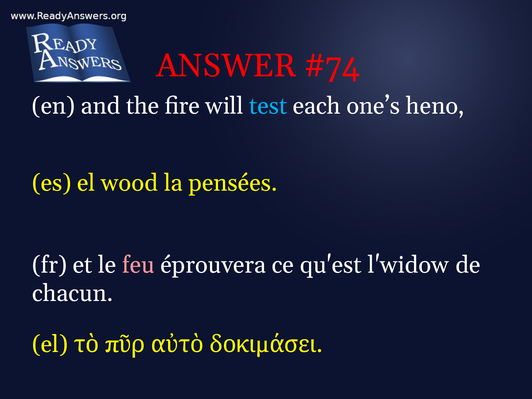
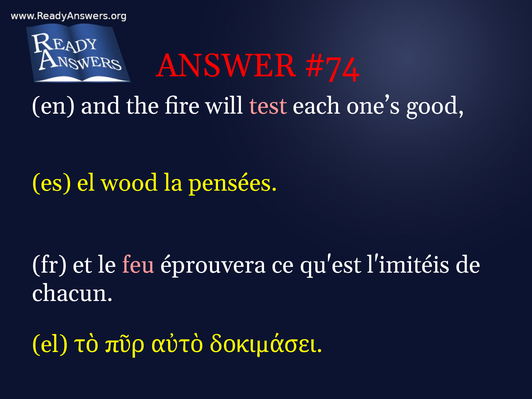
test colour: light blue -> pink (268, 106)
heno: heno -> good (435, 106)
l'widow: l'widow -> l'imitéis (409, 265)
